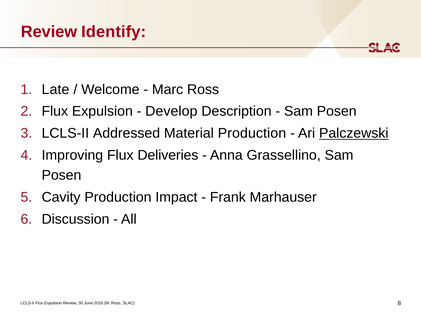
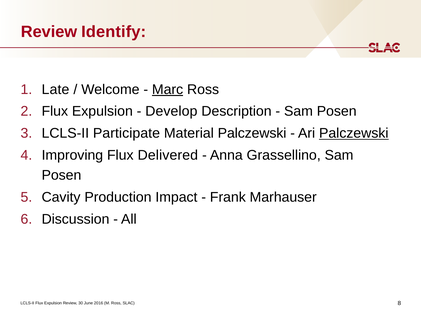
Marc underline: none -> present (168, 90)
Addressed: Addressed -> Participate (126, 134)
Material Production: Production -> Palczewski (252, 134)
Deliveries: Deliveries -> Delivered (168, 156)
